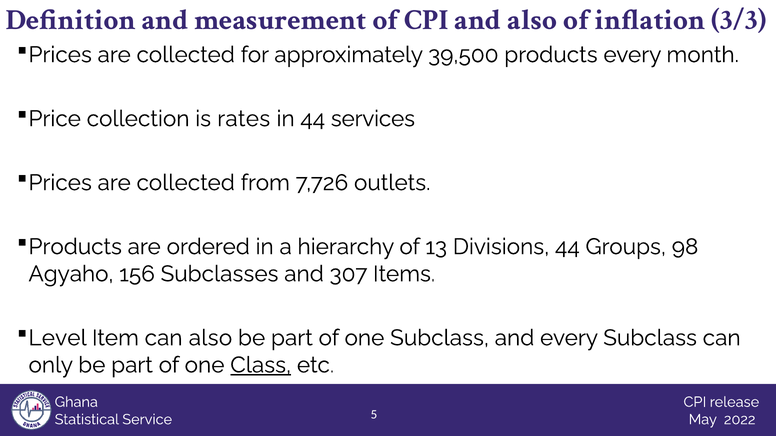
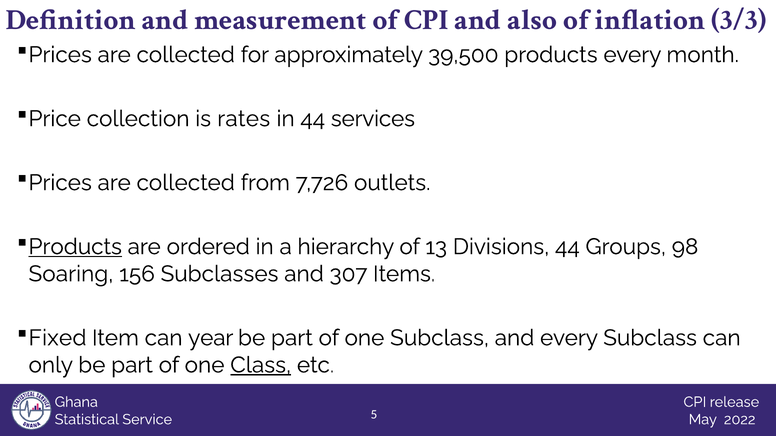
Products underline: none -> present (75, 247)
Agyaho: Agyaho -> Soaring (71, 274)
Level: Level -> Fixed (58, 338)
can also: also -> year (211, 338)
